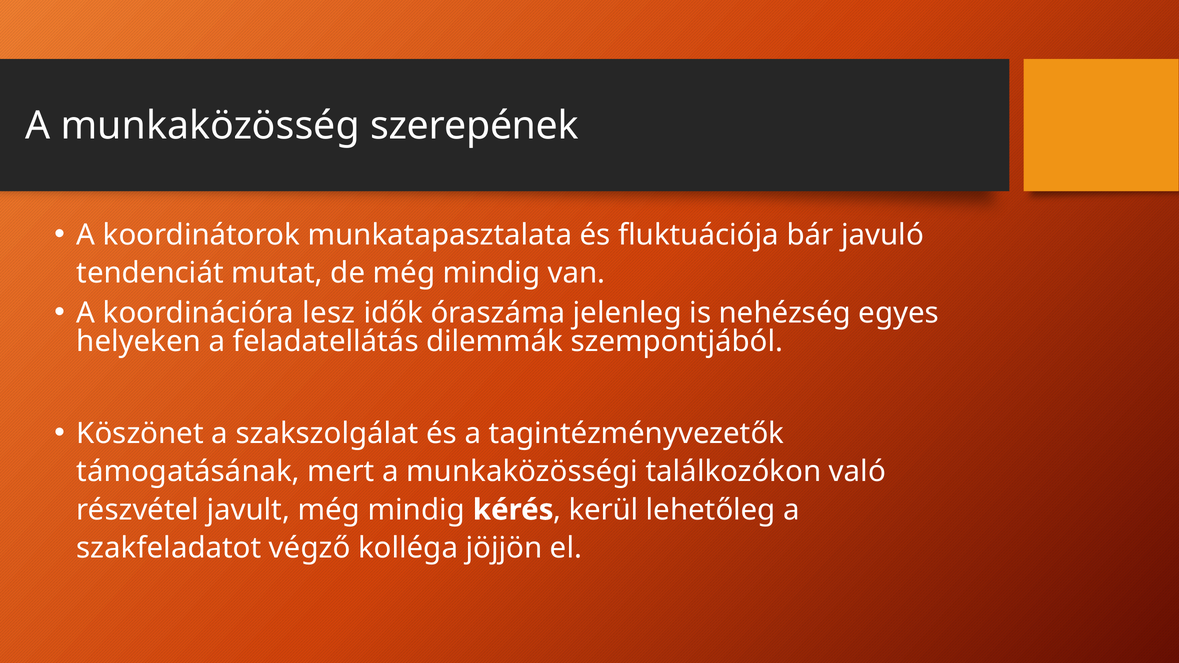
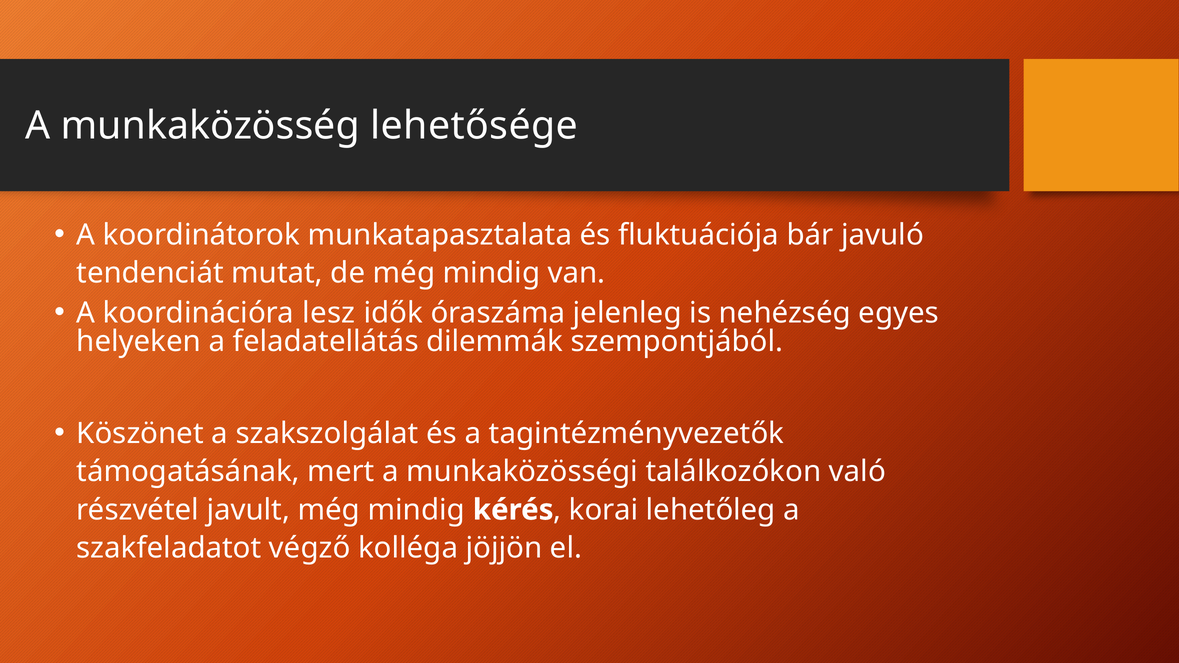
szerepének: szerepének -> lehetősége (474, 126)
kerül: kerül -> korai (604, 510)
